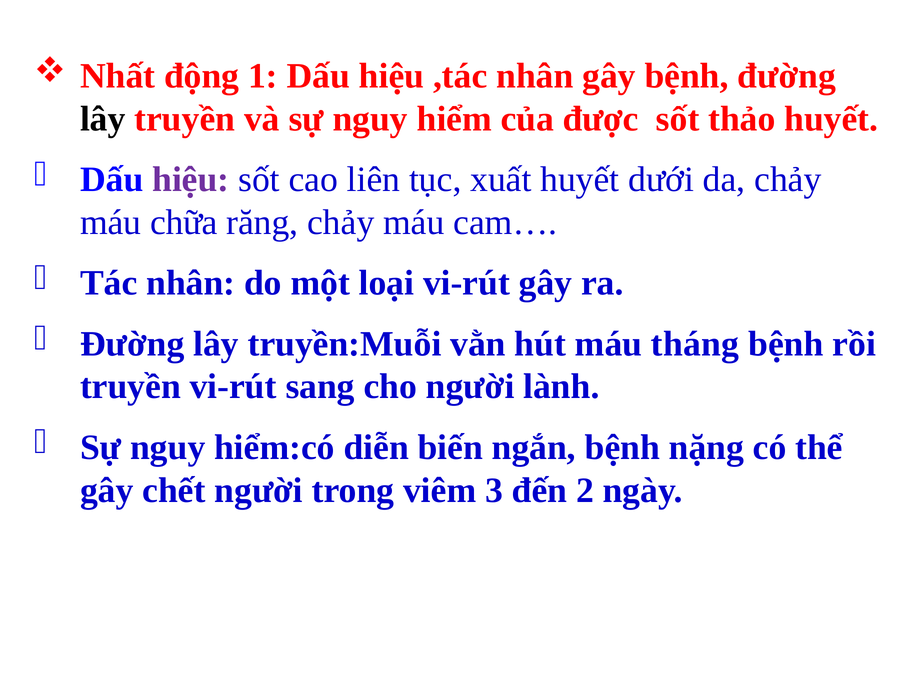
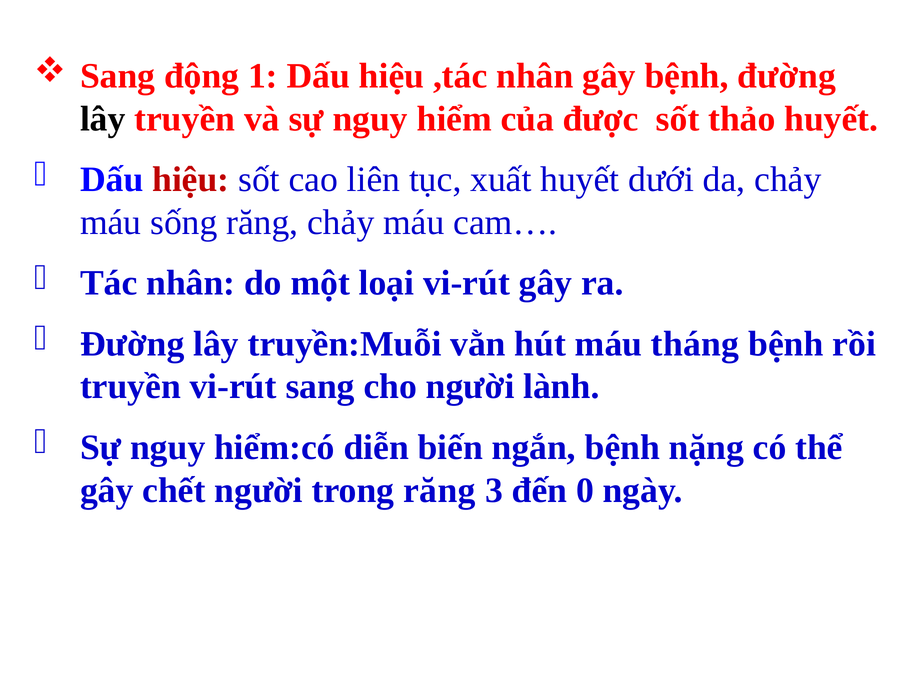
Nhất: Nhất -> Sang (118, 76)
hiệu colour: purple -> red (191, 180)
chữa: chữa -> sống (184, 222)
trong viêm: viêm -> răng (439, 490)
2: 2 -> 0 (585, 490)
